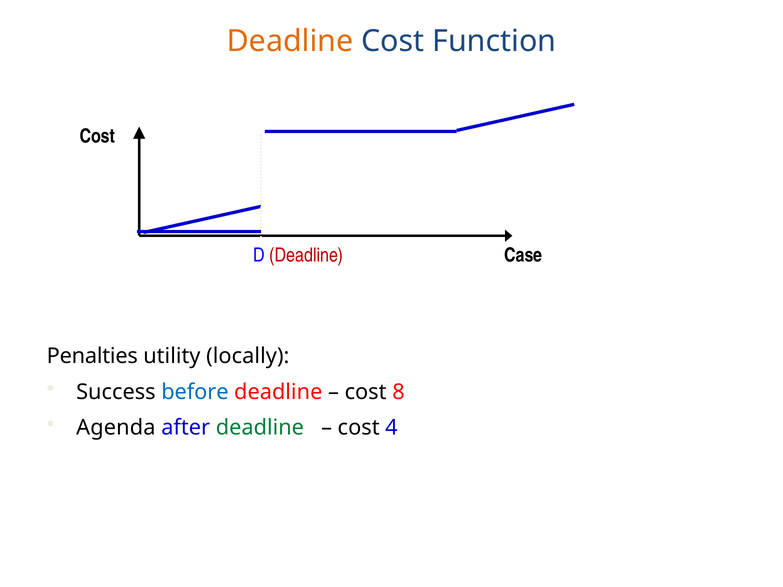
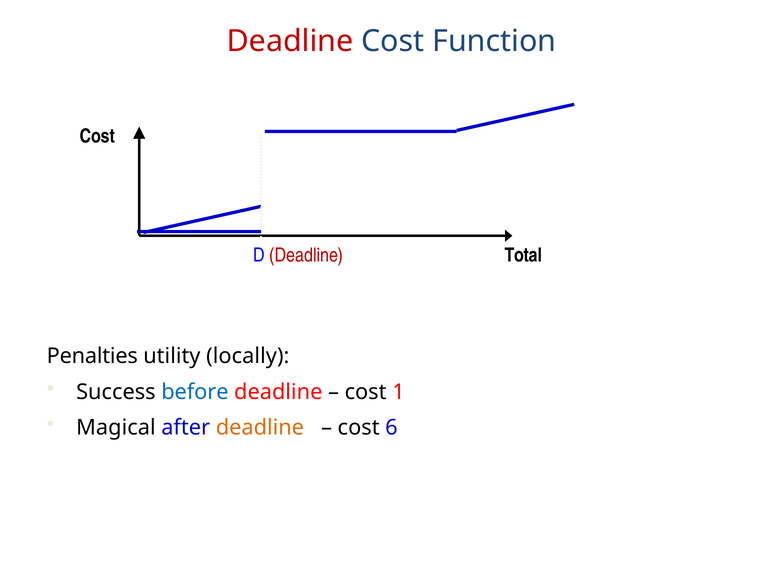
Deadline colour: orange -> red (290, 41)
Case: Case -> Total (523, 255)
8: 8 -> 1 (398, 392)
Agenda: Agenda -> Magical (116, 428)
deadline colour: green -> orange (260, 428)
4: 4 -> 6 (391, 428)
